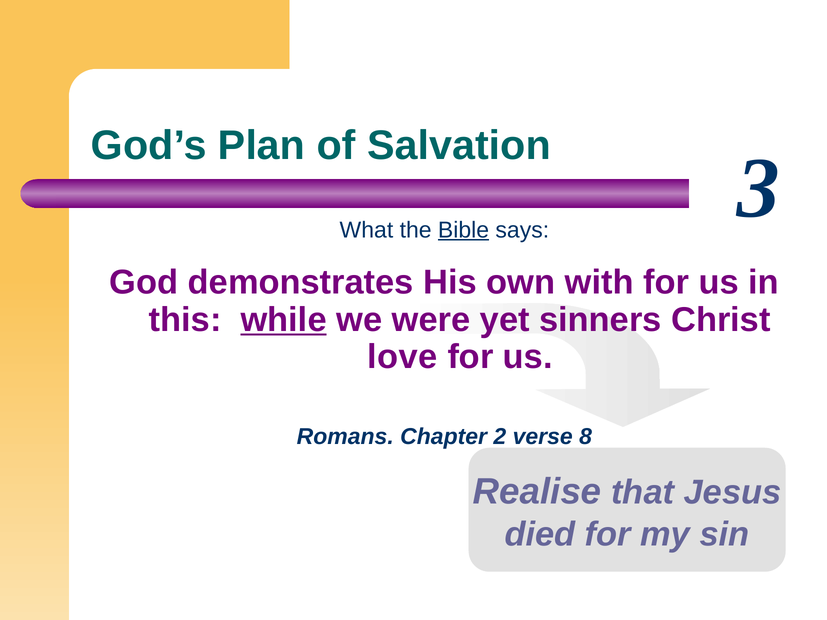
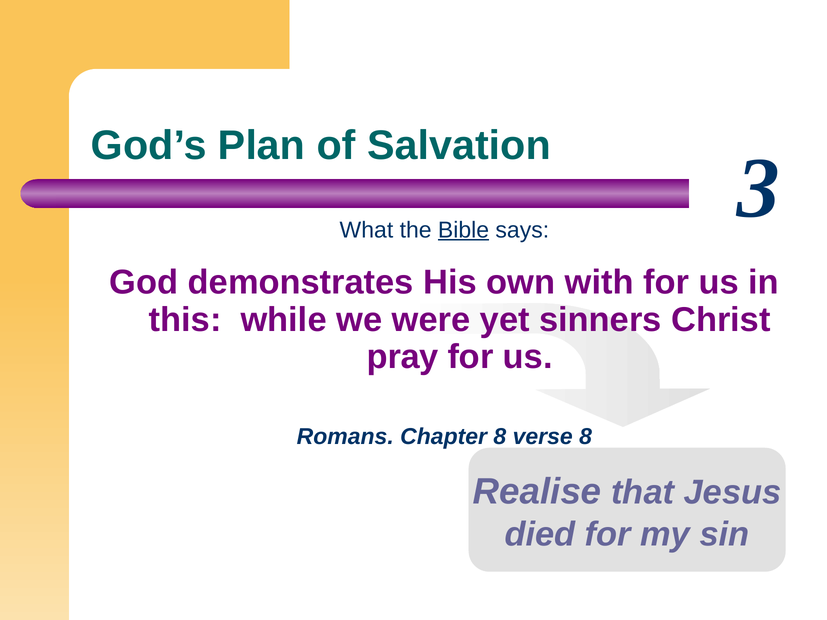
while underline: present -> none (284, 320)
love: love -> pray (403, 357)
Chapter 2: 2 -> 8 (500, 437)
